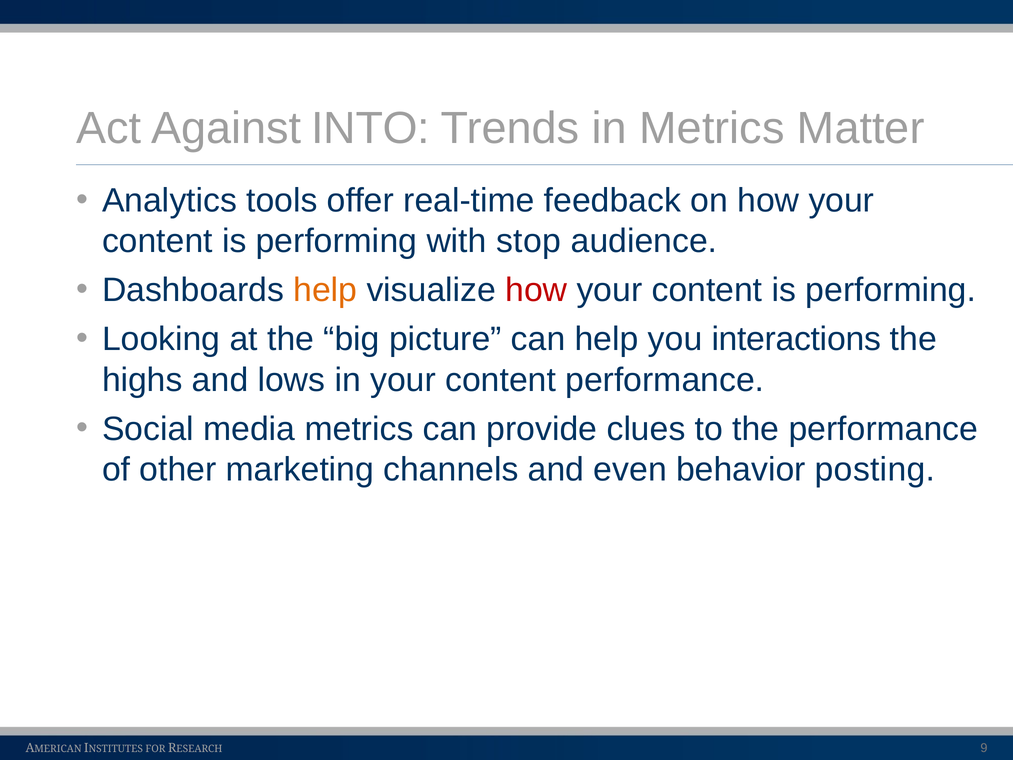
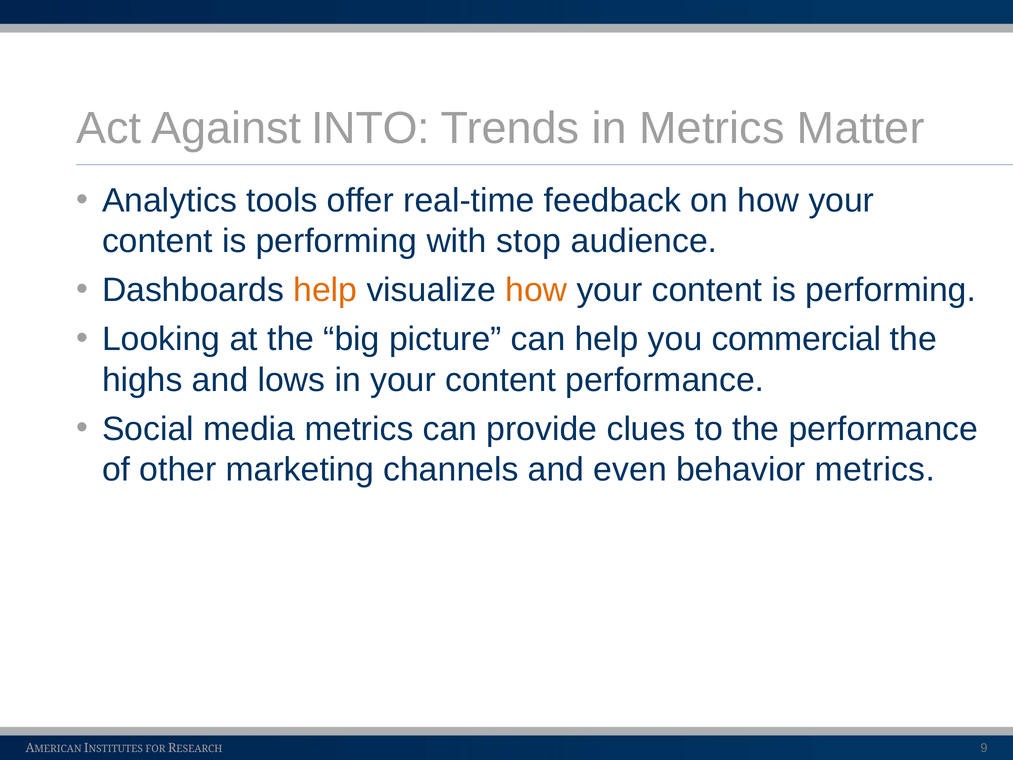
how colour: red -> orange (536, 290)
interactions: interactions -> commercial (796, 339)
behavior posting: posting -> metrics (875, 469)
